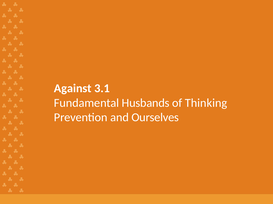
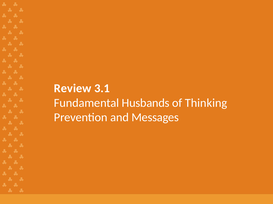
Against: Against -> Review (73, 89)
Ourselves: Ourselves -> Messages (155, 118)
